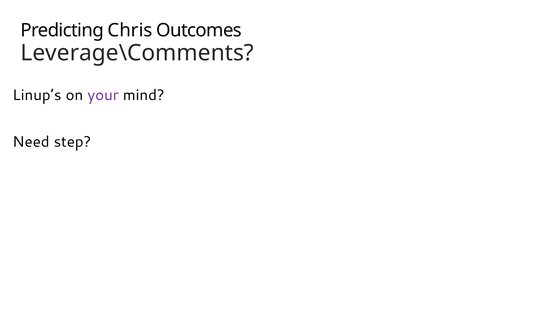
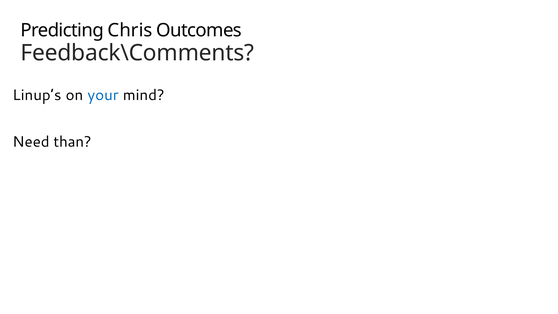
Leverage\Comments: Leverage\Comments -> Feedback\Comments (137, 53)
your colour: purple -> blue (103, 95)
step: step -> than (73, 142)
